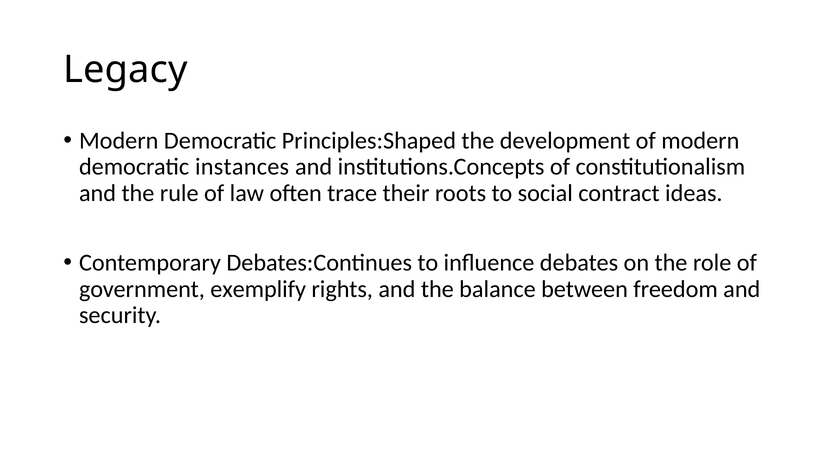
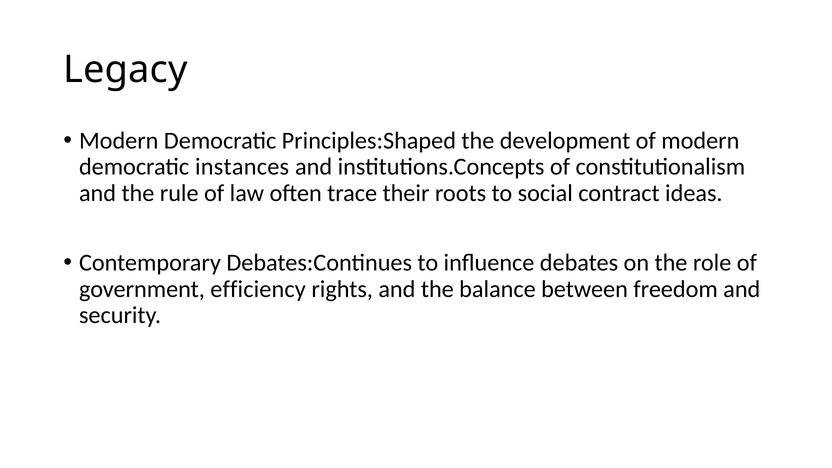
exemplify: exemplify -> efficiency (258, 289)
